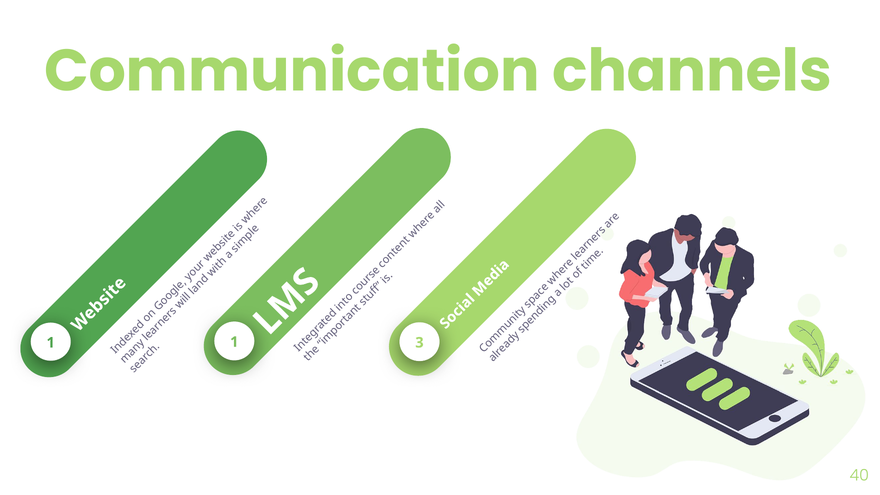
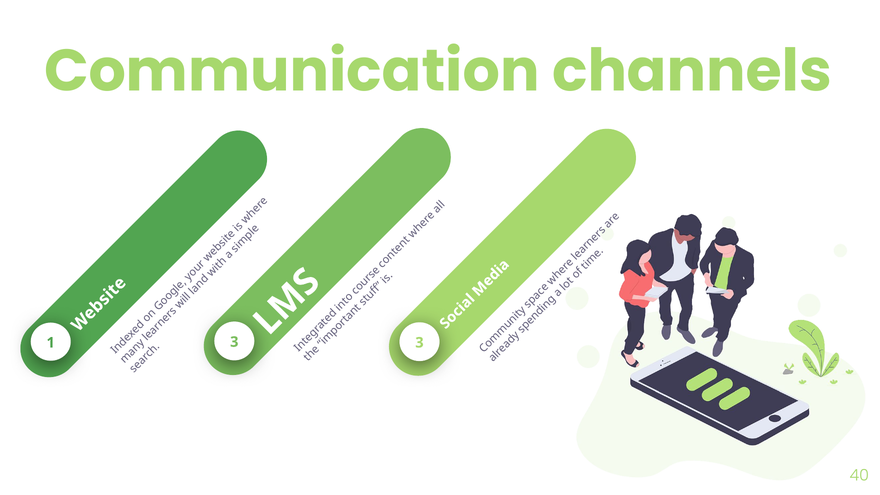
1: 1 -> 3 (234, 342)
